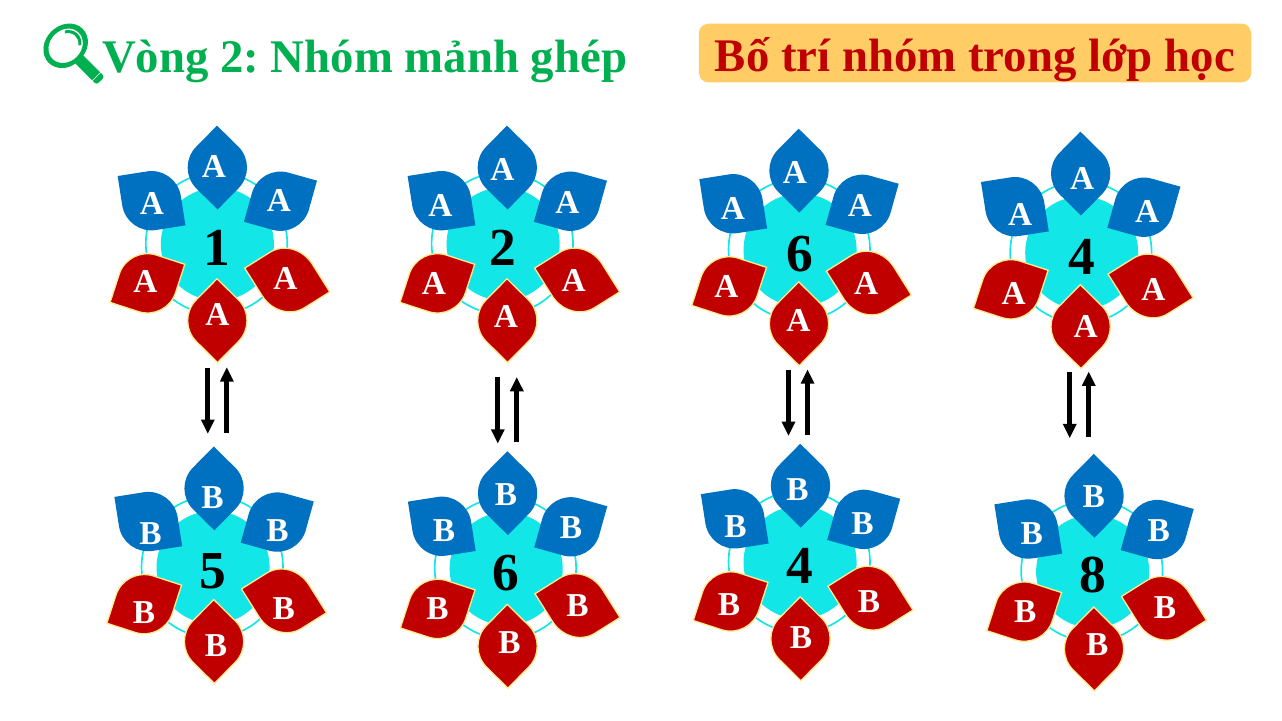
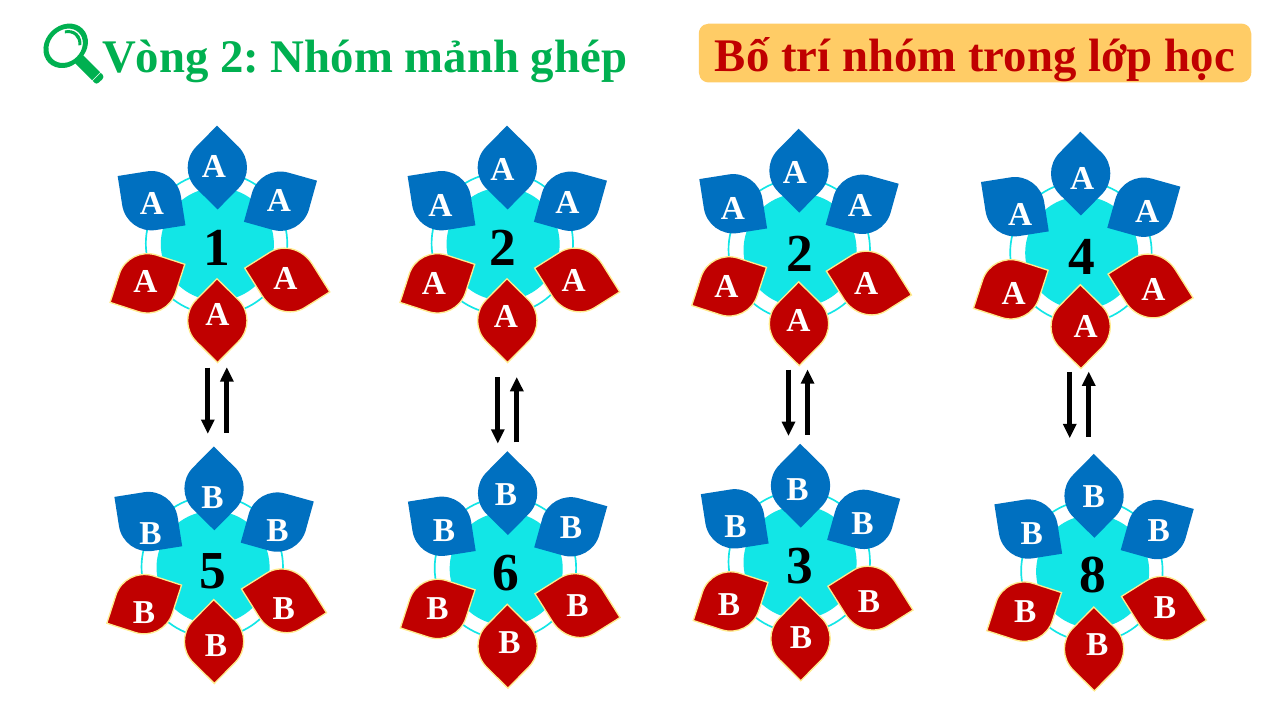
1 6: 6 -> 2 (800, 254)
5 4: 4 -> 3 (800, 566)
